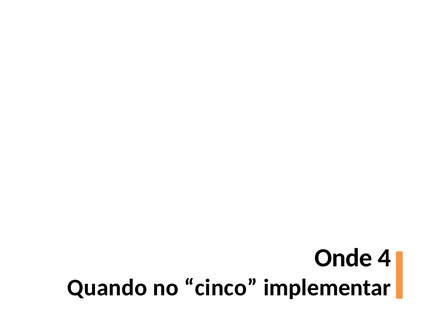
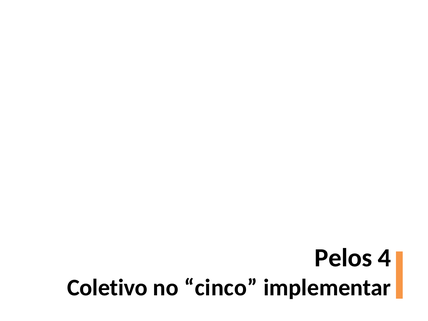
Onde: Onde -> Pelos (343, 258)
Quando: Quando -> Coletivo (107, 288)
